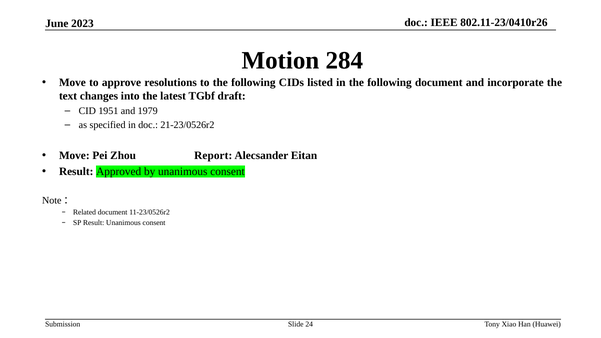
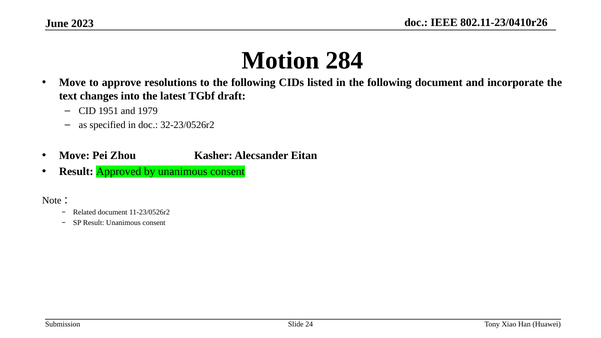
21-23/0526r2: 21-23/0526r2 -> 32-23/0526r2 (187, 125)
Report: Report -> Kasher (213, 156)
